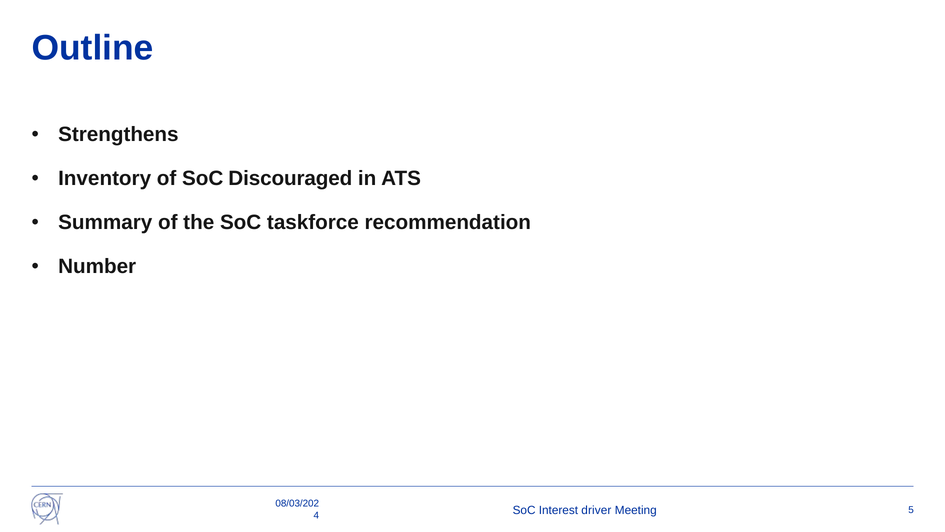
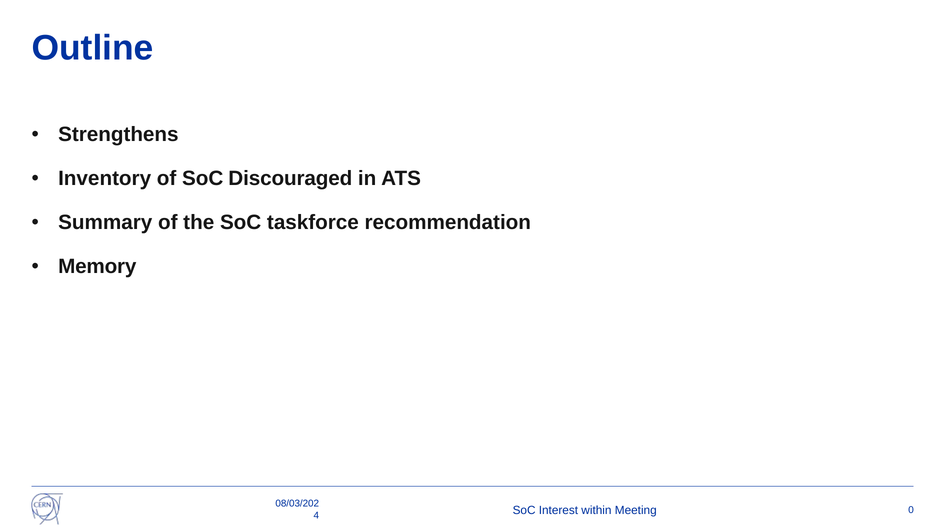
Number: Number -> Memory (97, 266)
driver: driver -> within (596, 510)
5: 5 -> 0 (911, 510)
